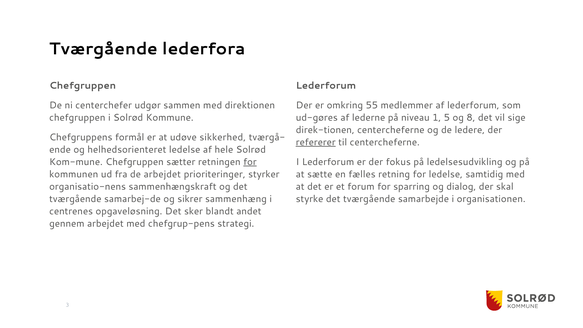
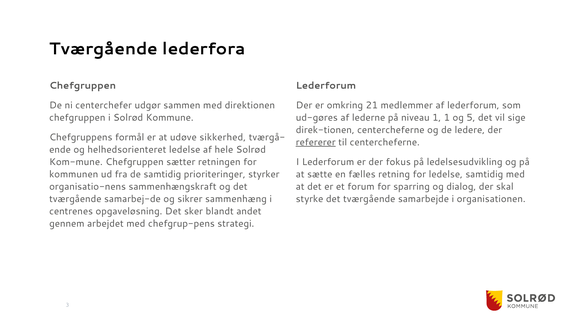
55: 55 -> 21 (372, 105)
1 5: 5 -> 1 (447, 117)
8: 8 -> 5 (471, 117)
for underline: present -> none (250, 162)
de arbejdet: arbejdet -> samtidig (162, 174)
